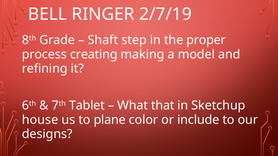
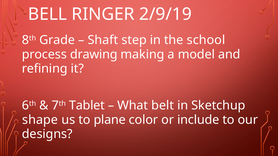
2/7/19: 2/7/19 -> 2/9/19 (165, 14)
proper: proper -> school (206, 40)
creating: creating -> drawing (94, 54)
that: that -> belt (163, 106)
house: house -> shape (40, 120)
